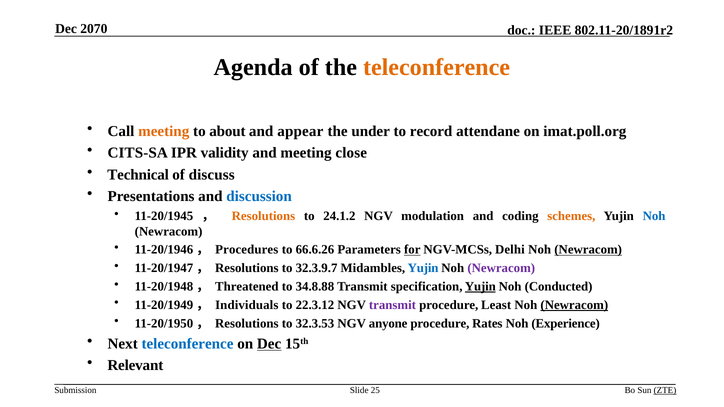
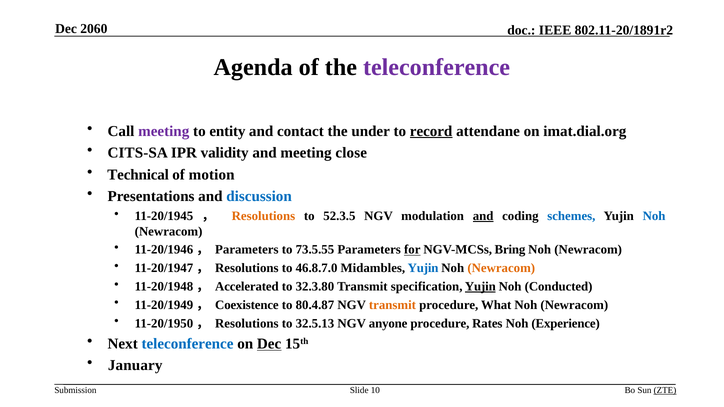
2070: 2070 -> 2060 (94, 29)
teleconference colour: orange -> purple (437, 67)
meeting colour: orange -> purple (164, 131)
about: about -> entity (227, 131)
appear: appear -> contact (300, 131)
record underline: none -> present (431, 131)
imat.poll.org: imat.poll.org -> imat.dial.org (585, 131)
discuss: discuss -> motion (212, 175)
24.1.2: 24.1.2 -> 52.3.5 (339, 216)
and underline: none -> present (483, 216)
schemes colour: orange -> blue (571, 216)
11-20/1946， Procedures: Procedures -> Parameters (247, 250)
66.6.26: 66.6.26 -> 73.5.55 (315, 250)
Delhi: Delhi -> Bring (510, 250)
Newracom underline: present -> none (588, 250)
32.3.9.7: 32.3.9.7 -> 46.8.7.0 (317, 268)
Newracom colour: purple -> orange (501, 268)
Threatened: Threatened -> Accelerated (247, 287)
34.8.88: 34.8.88 -> 32.3.80 (315, 287)
Individuals: Individuals -> Coexistence (247, 305)
22.3.12: 22.3.12 -> 80.4.87 (315, 305)
transmit colour: purple -> orange (392, 305)
Least: Least -> What (496, 305)
Newracom underline: present -> none (574, 305)
32.3.53: 32.3.53 -> 32.5.13 (315, 323)
Relevant: Relevant -> January (135, 366)
25: 25 -> 10 (375, 391)
